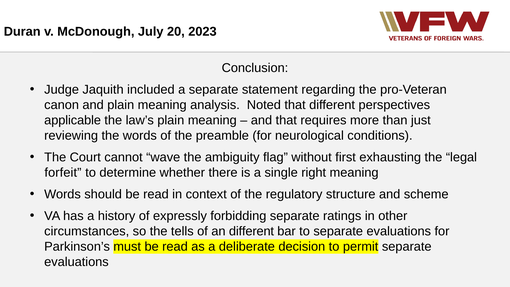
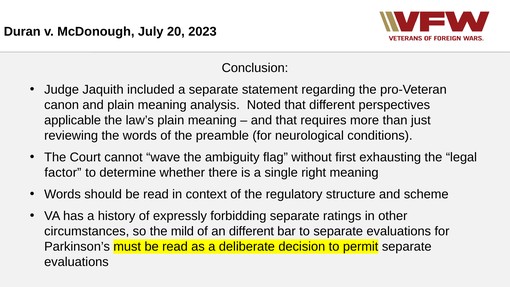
forfeit: forfeit -> factor (63, 173)
tells: tells -> mild (182, 231)
